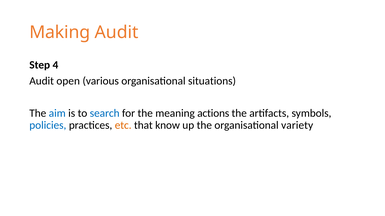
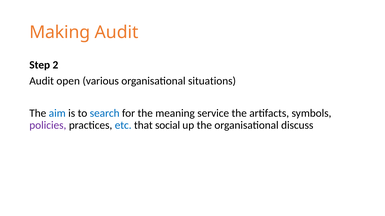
4: 4 -> 2 (55, 65)
actions: actions -> service (213, 113)
policies colour: blue -> purple (48, 126)
etc colour: orange -> blue (123, 126)
know: know -> social (168, 126)
variety: variety -> discuss (297, 126)
